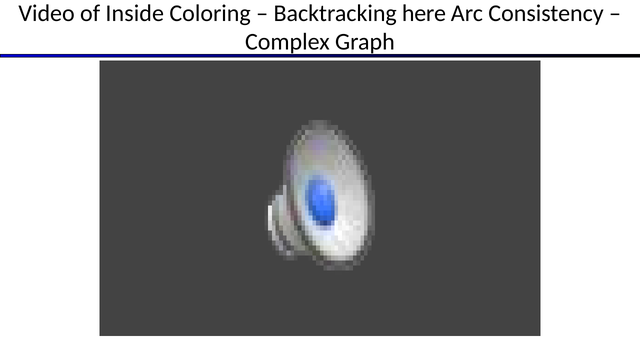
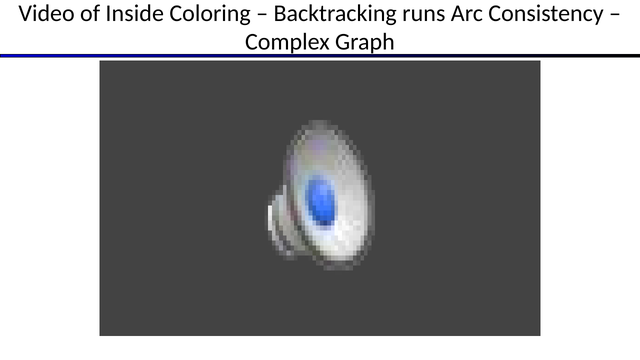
here: here -> runs (424, 13)
